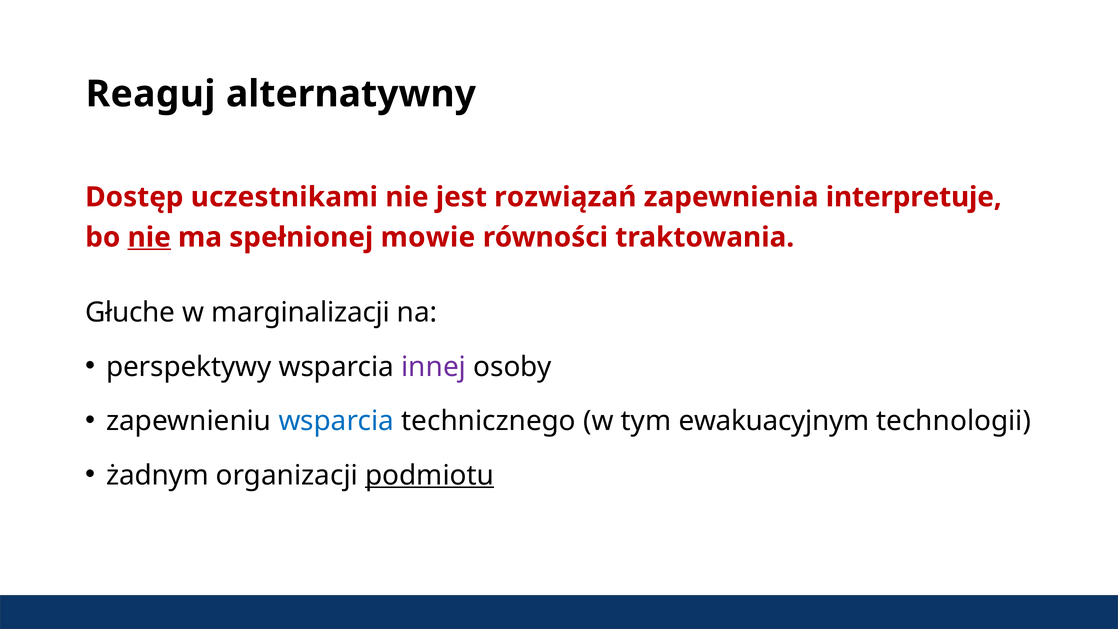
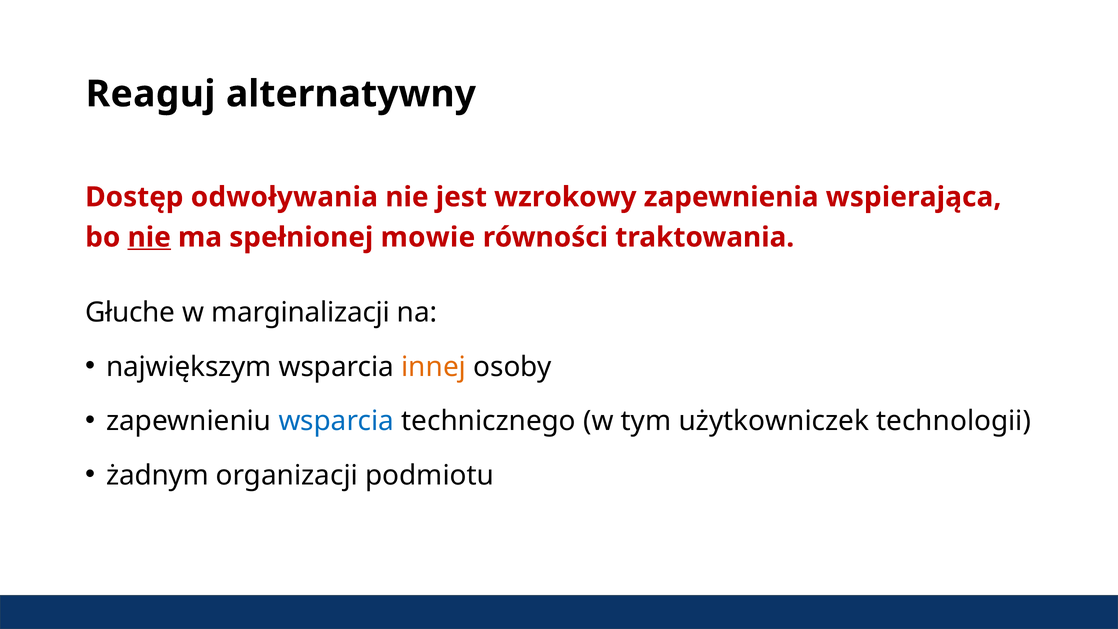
uczestnikami: uczestnikami -> odwoływania (284, 197)
rozwiązań: rozwiązań -> wzrokowy (565, 197)
interpretuje: interpretuje -> wspierająca (914, 197)
perspektywy: perspektywy -> największym (189, 367)
innej colour: purple -> orange (434, 367)
ewakuacyjnym: ewakuacyjnym -> użytkowniczek (774, 421)
podmiotu underline: present -> none (430, 475)
